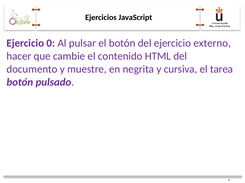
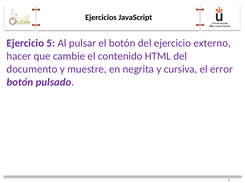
0: 0 -> 5 (51, 43)
tarea: tarea -> error (221, 69)
